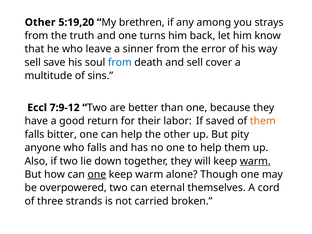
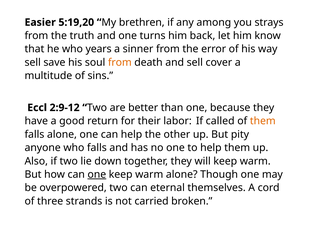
Other: Other -> Easier (40, 22)
leave: leave -> years (99, 49)
from colour: blue -> orange (120, 62)
7:9-12: 7:9-12 -> 2:9-12 (65, 108)
saved: saved -> called (220, 121)
falls bitter: bitter -> alone (62, 134)
warm underline: present -> none (255, 161)
